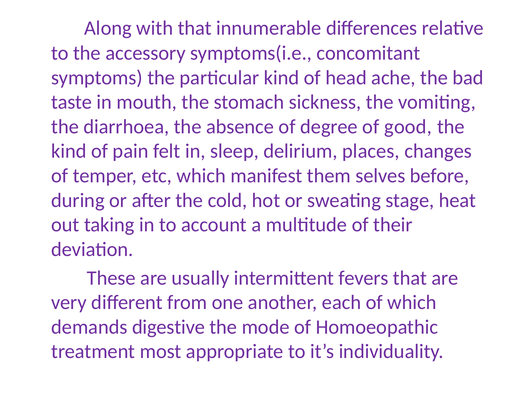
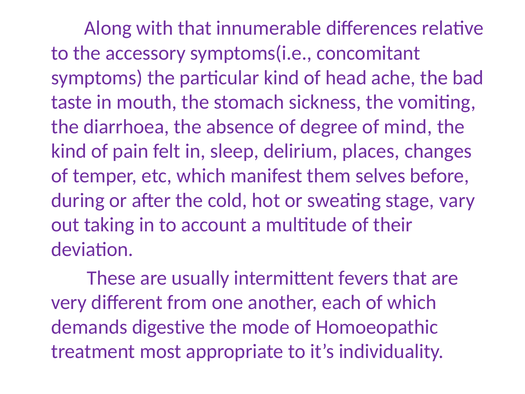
good: good -> mind (408, 127)
heat: heat -> vary (457, 200)
